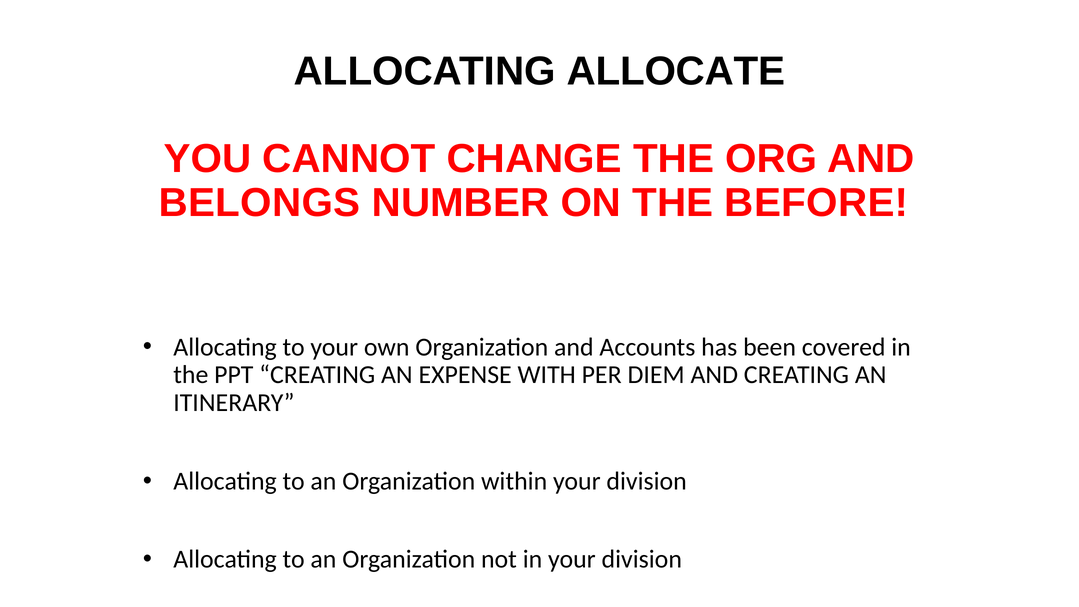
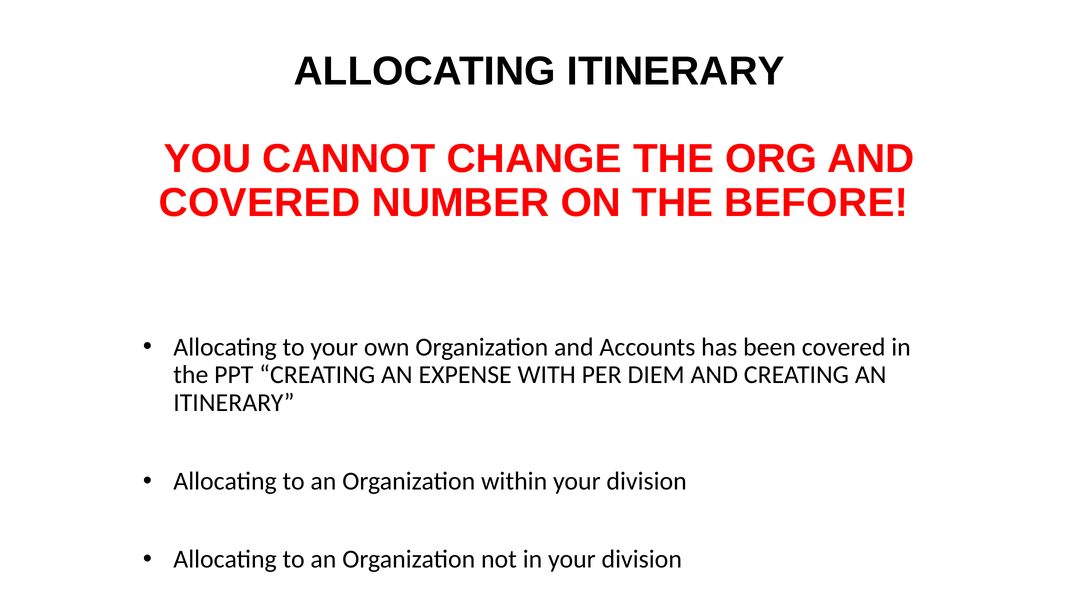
ALLOCATING ALLOCATE: ALLOCATE -> ITINERARY (676, 72)
BELONGS: BELONGS -> COVERED (259, 203)
